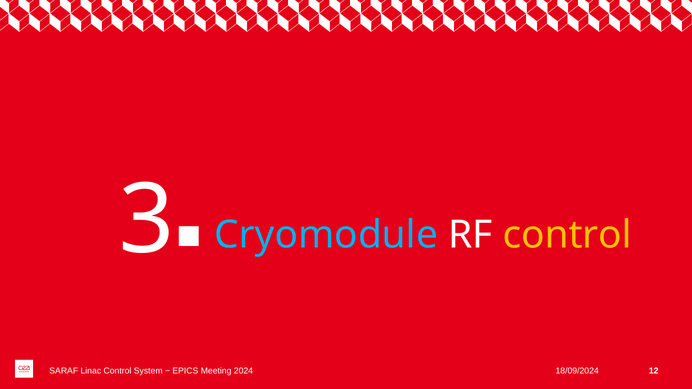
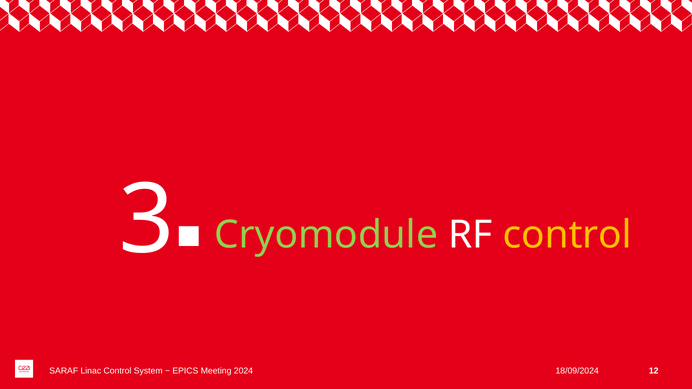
Cryomodule colour: light blue -> light green (326, 235)
